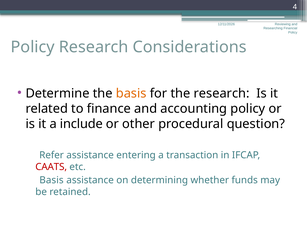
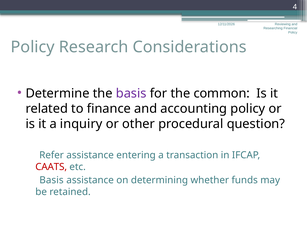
basis colour: orange -> purple (131, 93)
the research: research -> common (222, 93)
include: include -> inquiry (81, 124)
